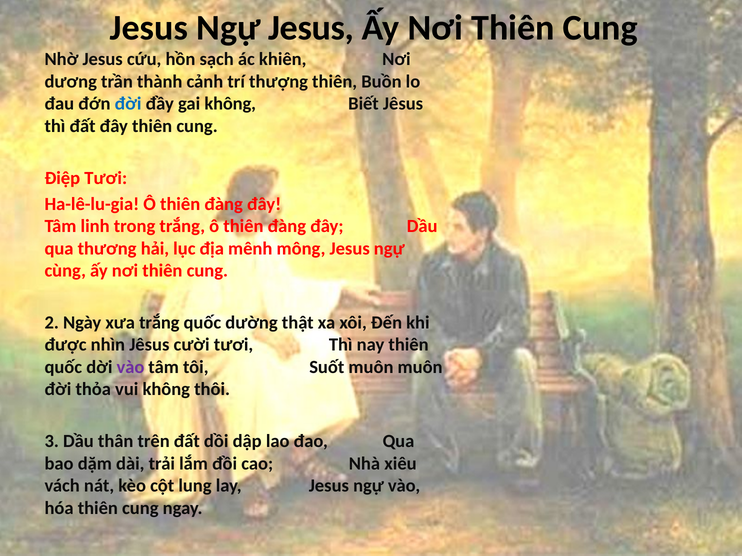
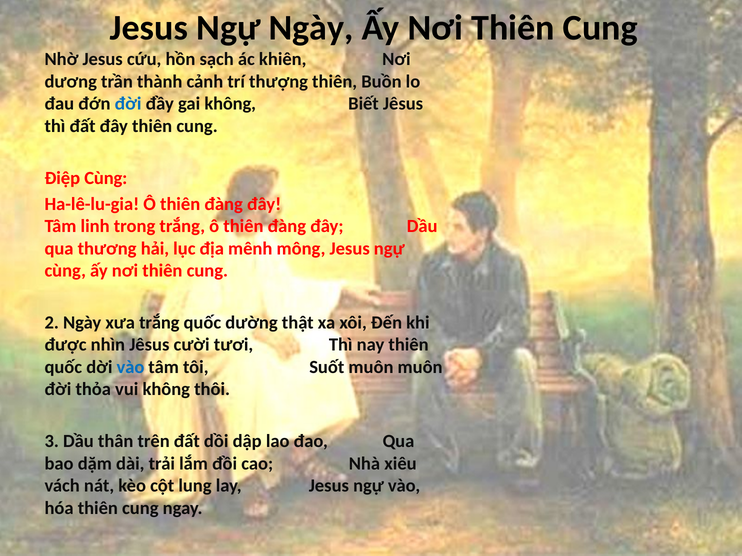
Ngự Jesus: Jesus -> Ngày (311, 28)
Điệp Tươi: Tươi -> Cùng (106, 178)
vào colour: purple -> blue (130, 367)
